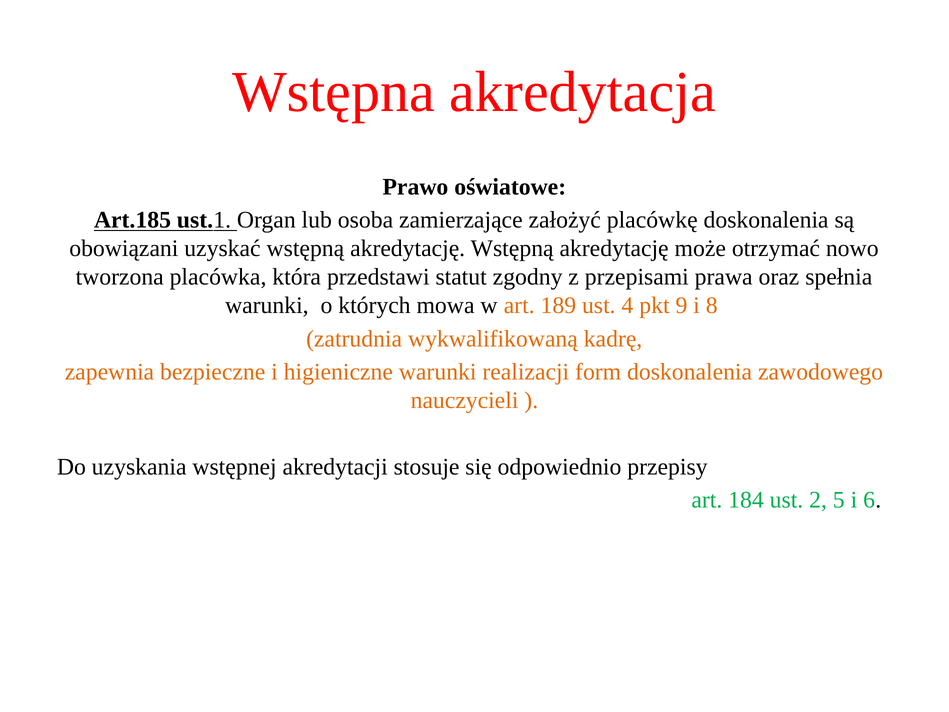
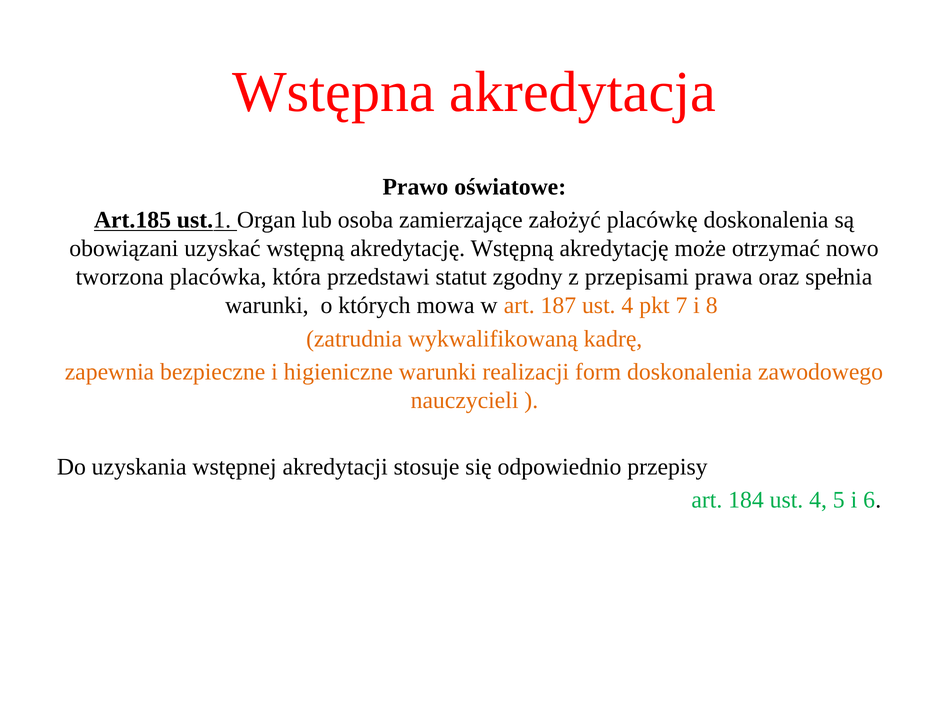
189: 189 -> 187 (558, 305)
9: 9 -> 7 (681, 305)
184 ust 2: 2 -> 4 (818, 500)
